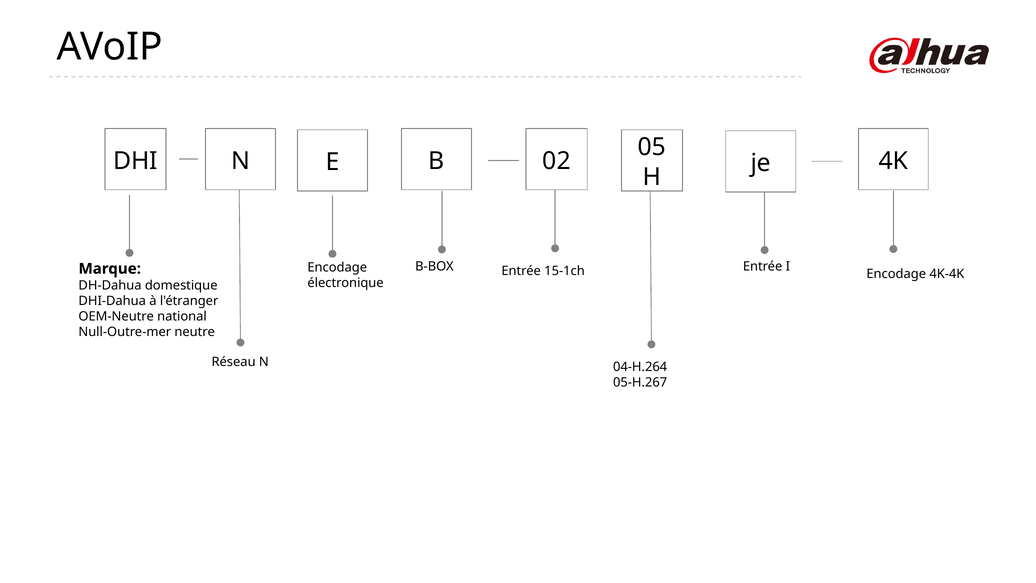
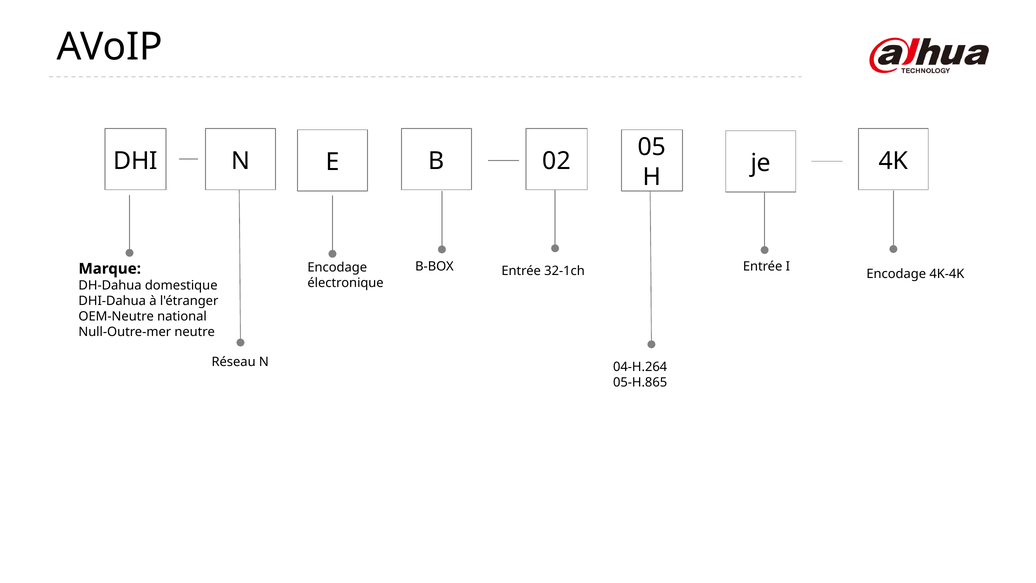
15-1ch: 15-1ch -> 32-1ch (565, 271)
05-H.267: 05-H.267 -> 05-H.865 (640, 382)
